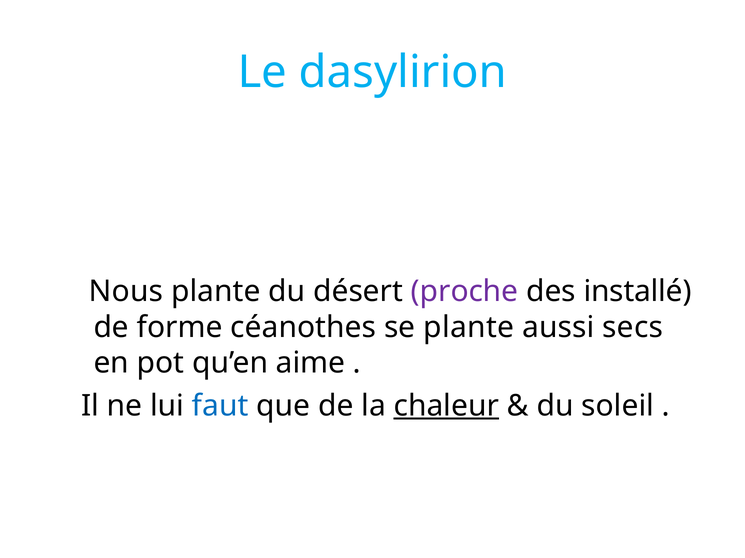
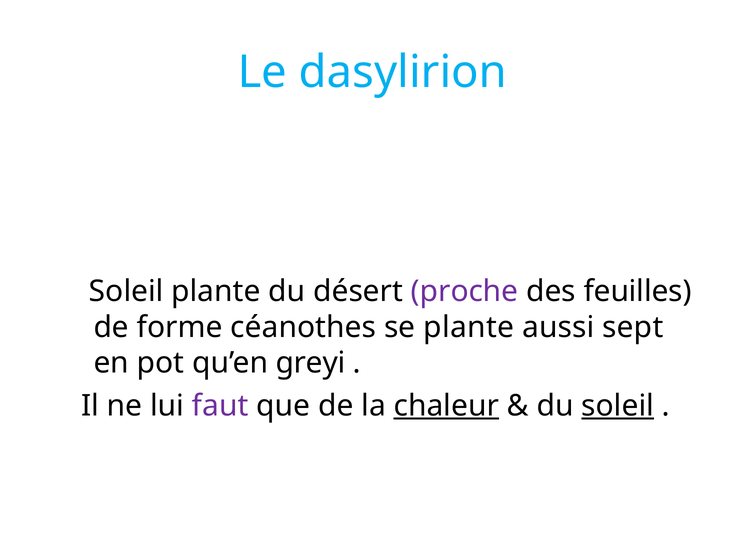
Nous: Nous -> Soleil (126, 292)
installé: installé -> feuilles (638, 292)
secs: secs -> sept (633, 328)
aime: aime -> greyi (310, 364)
faut colour: blue -> purple (220, 406)
soleil underline: none -> present (618, 406)
